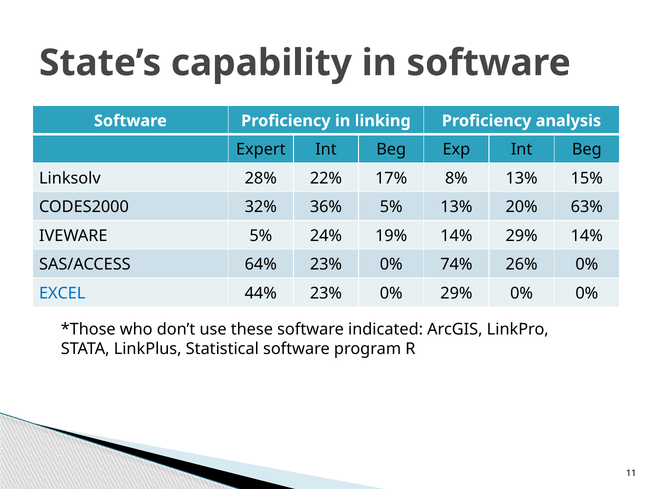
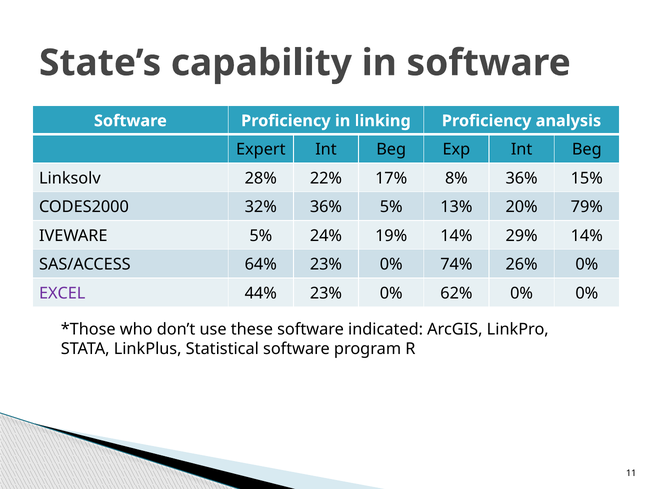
8% 13%: 13% -> 36% (522, 178)
63%: 63% -> 79% (587, 207)
EXCEL colour: blue -> purple (62, 293)
0% 29%: 29% -> 62% (456, 293)
